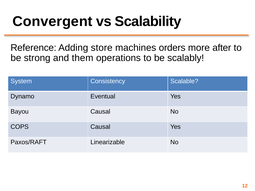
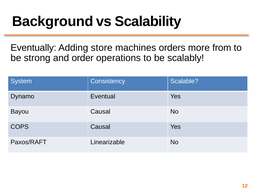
Convergent: Convergent -> Background (53, 22)
Reference: Reference -> Eventually (33, 48)
after: after -> from (222, 48)
them: them -> order (83, 58)
